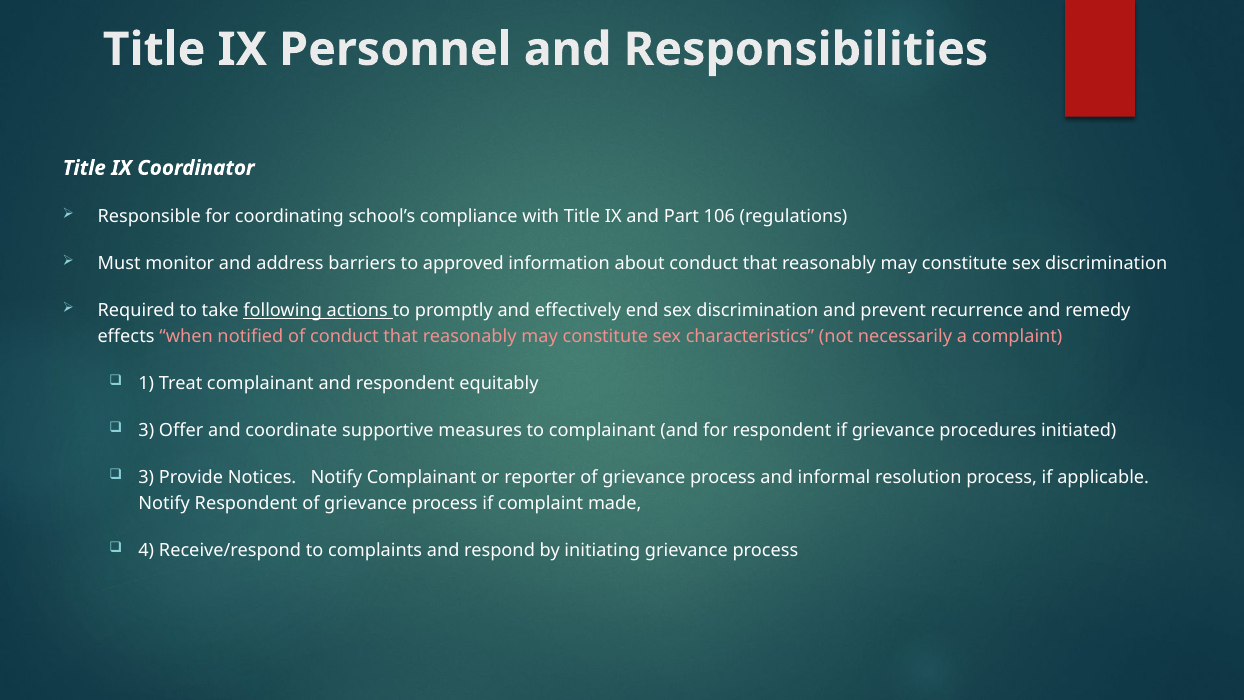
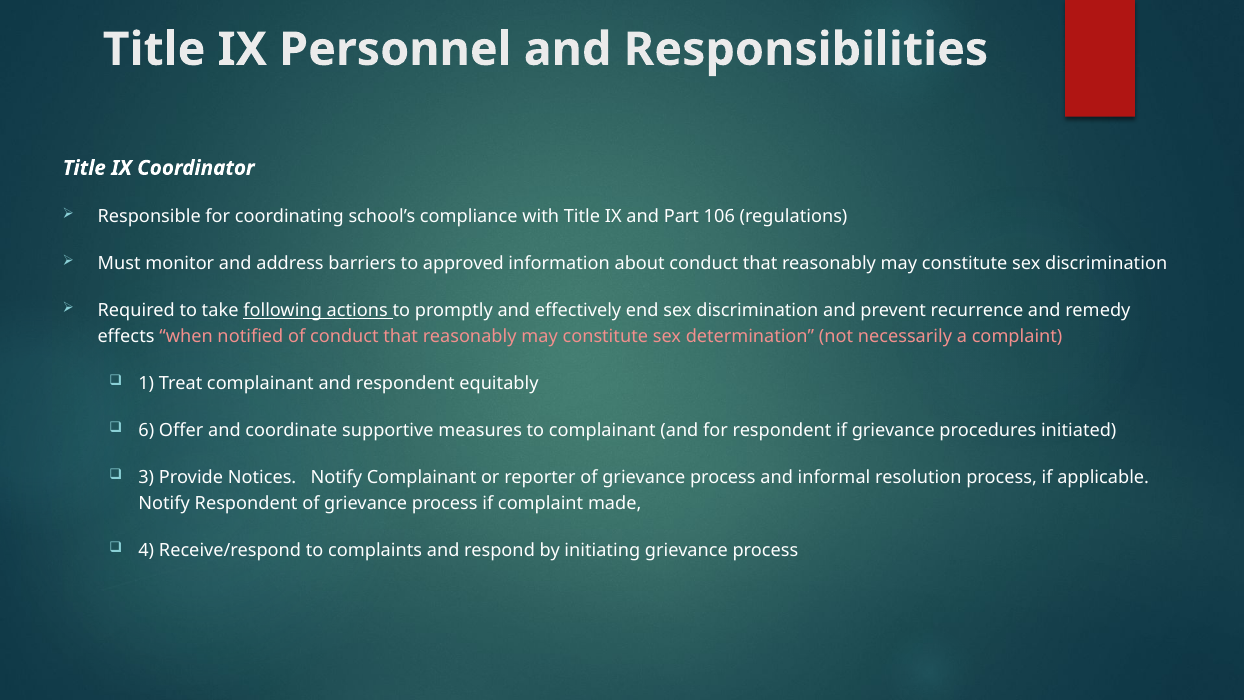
characteristics: characteristics -> determination (750, 336)
3: 3 -> 6 (146, 430)
